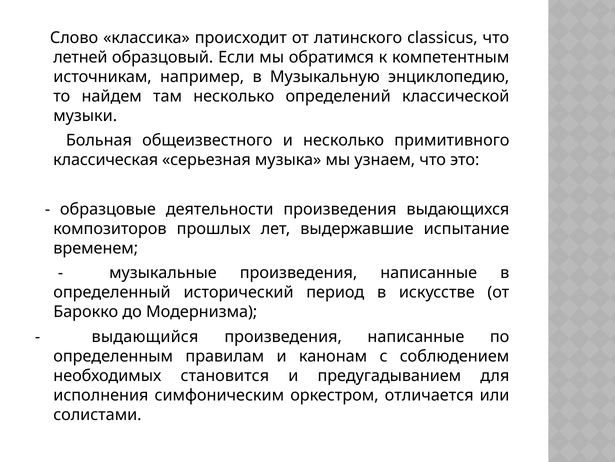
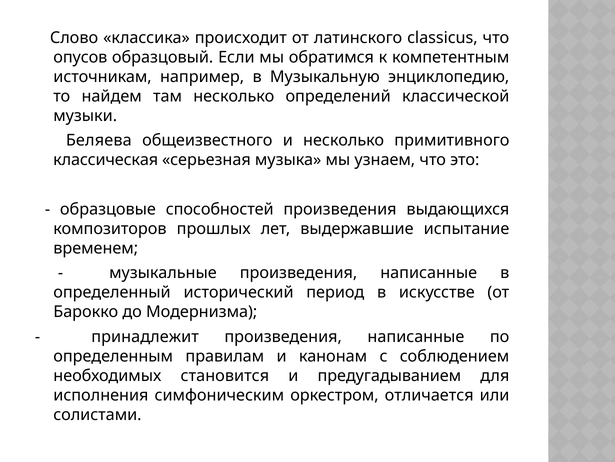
летней: летней -> опусов (80, 57)
Больная: Больная -> Беляева (99, 140)
деятельности: деятельности -> способностей (220, 209)
выдающийся: выдающийся -> принадлежит (145, 336)
